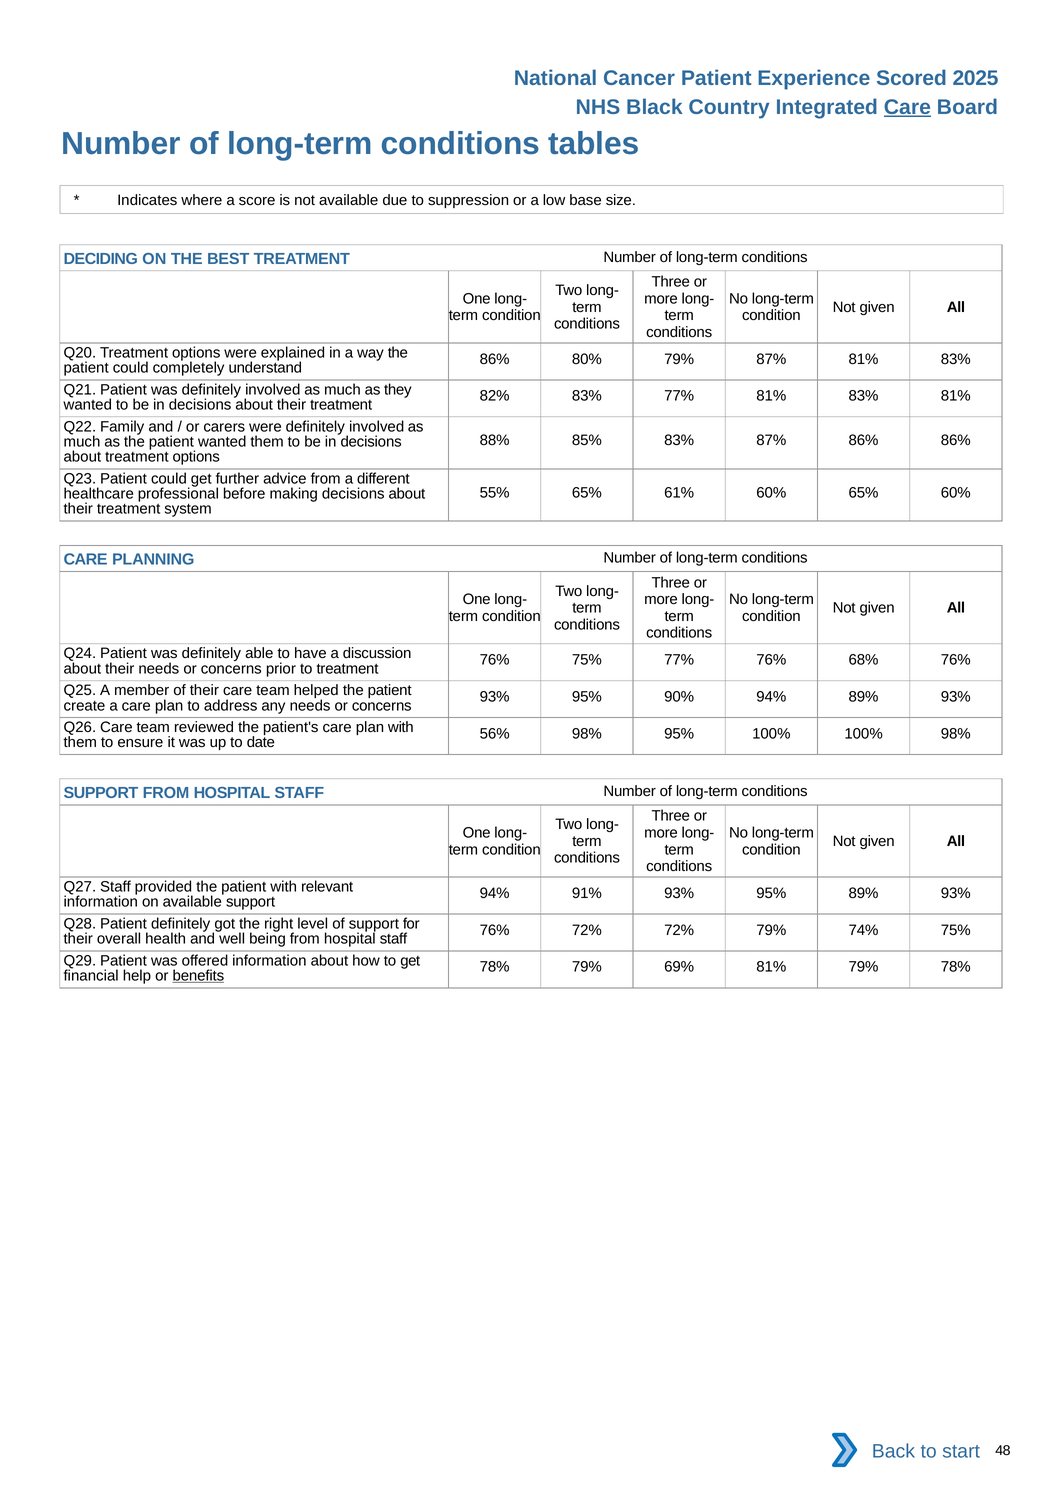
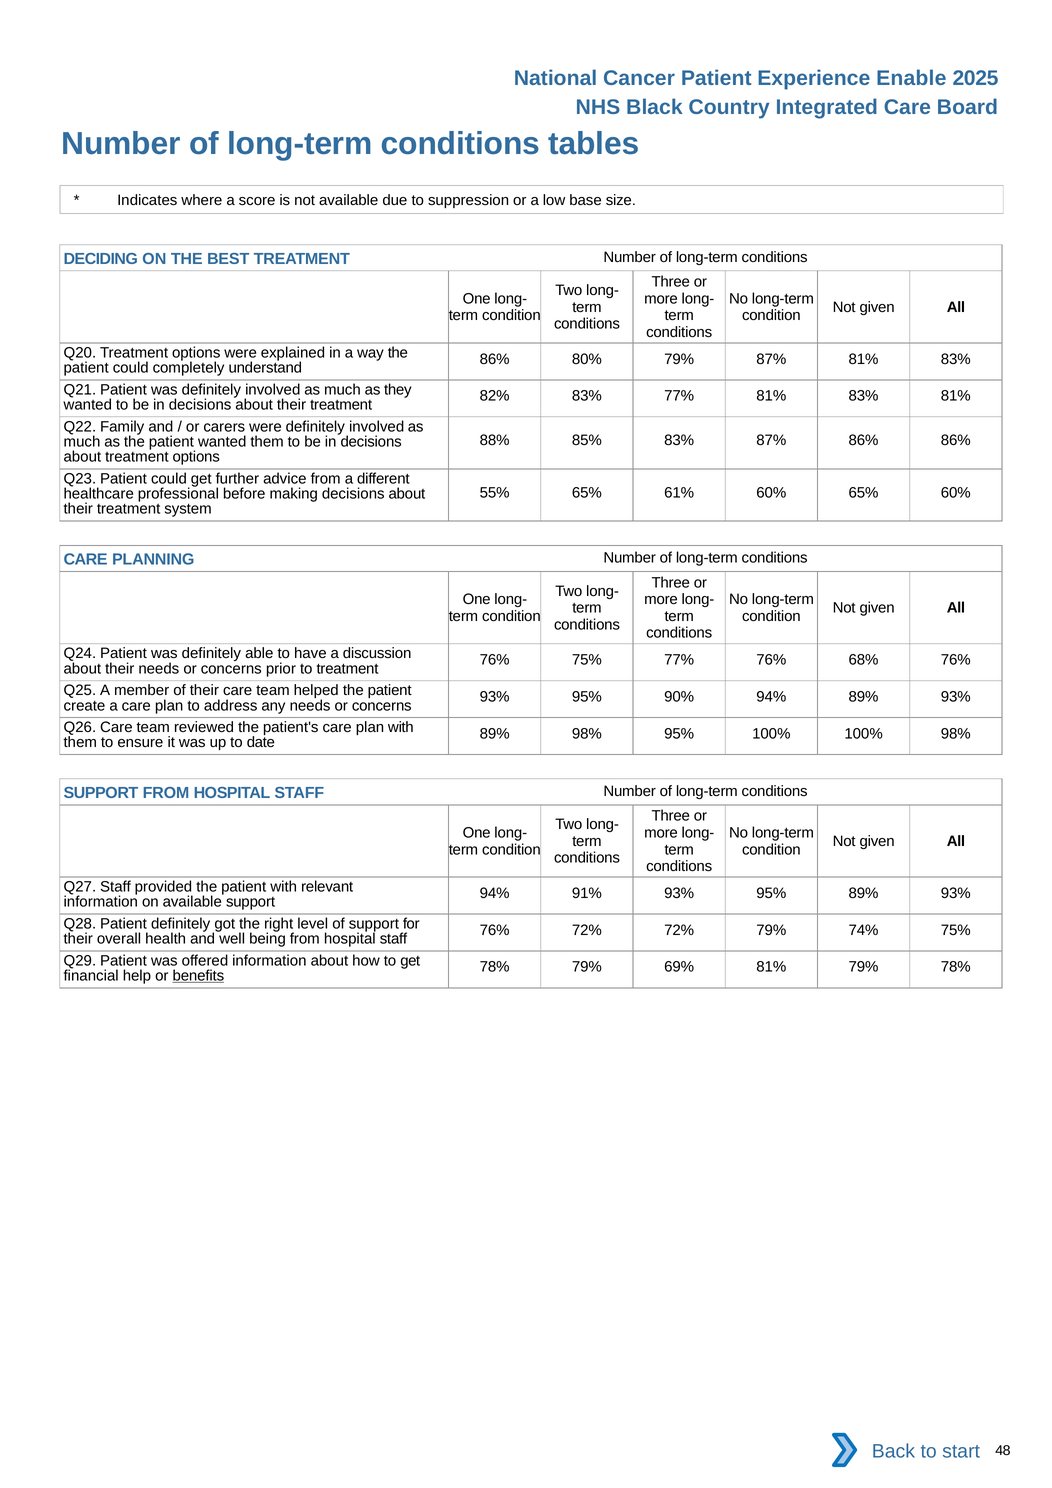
Scored: Scored -> Enable (911, 78)
Care underline: present -> none (907, 107)
56%: 56% -> 89% (495, 734)
